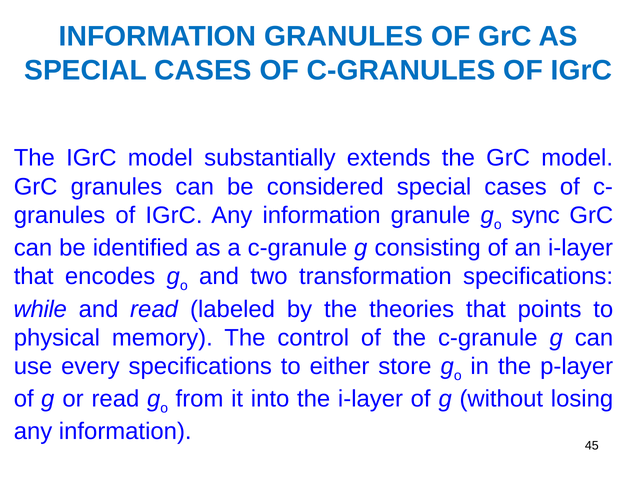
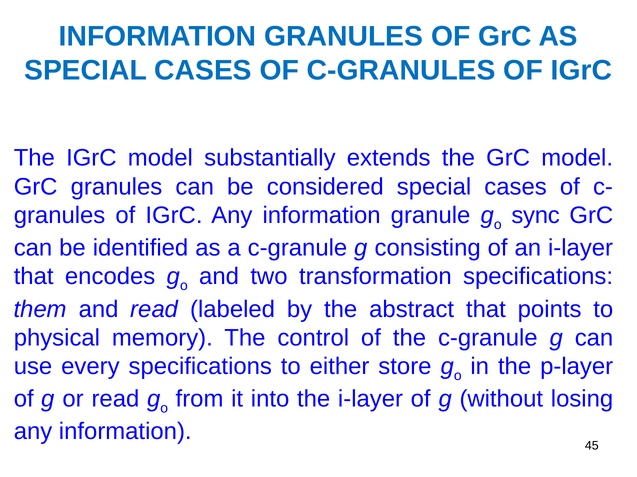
while: while -> them (40, 310)
theories: theories -> abstract (412, 310)
